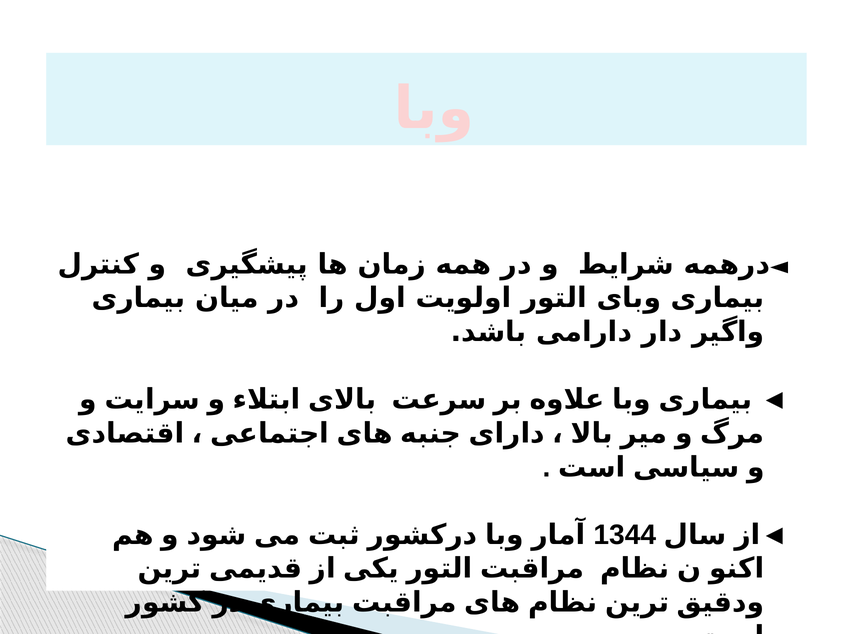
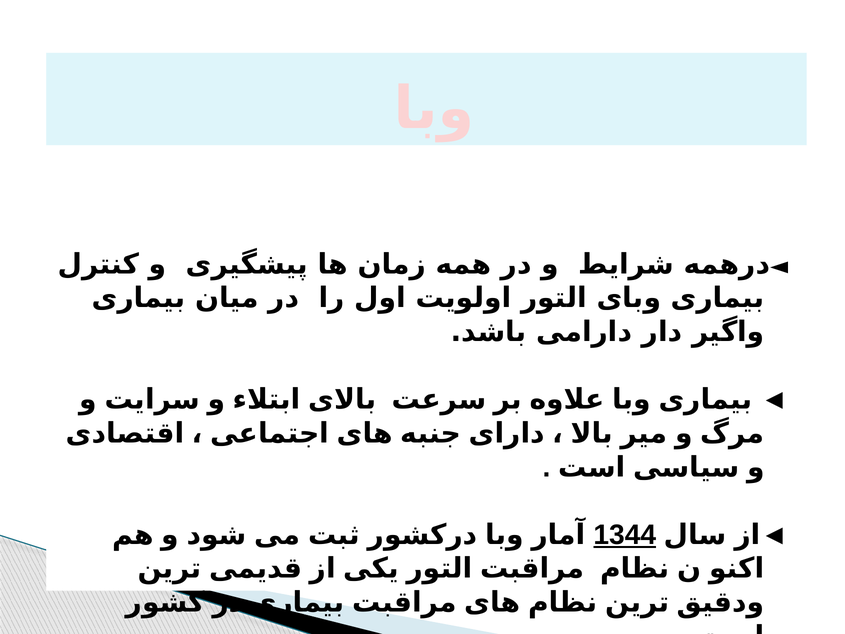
1344 underline: none -> present (625, 535)
